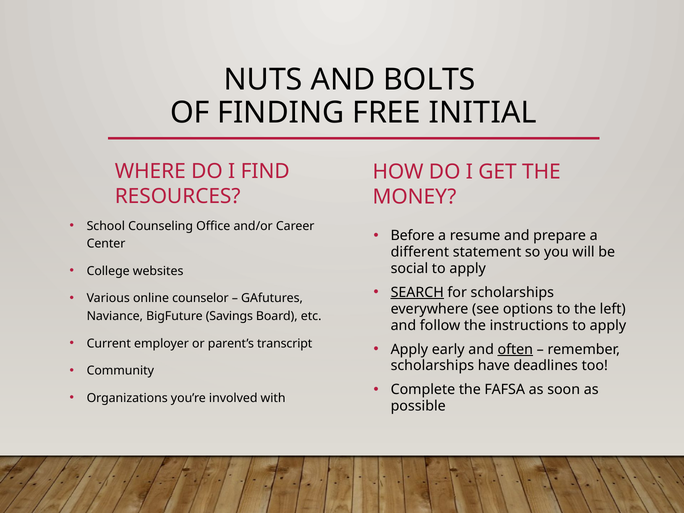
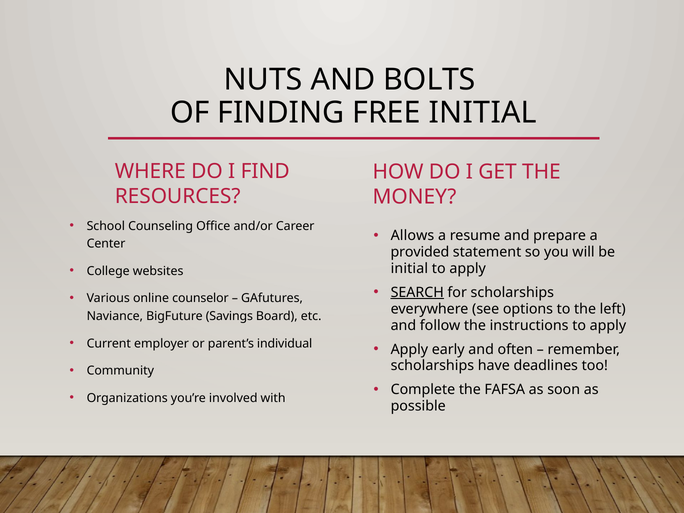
Before: Before -> Allows (412, 236)
different: different -> provided (420, 252)
social: social -> initial (409, 269)
transcript: transcript -> individual (285, 343)
often underline: present -> none (515, 349)
